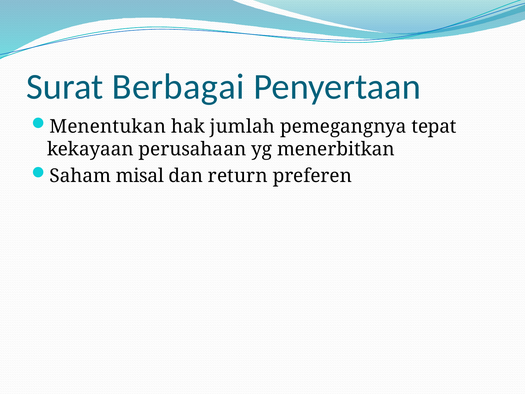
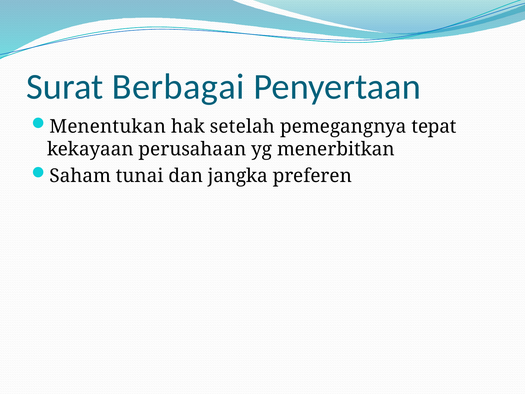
jumlah: jumlah -> setelah (242, 126)
misal: misal -> tunai (140, 176)
return: return -> jangka (238, 176)
